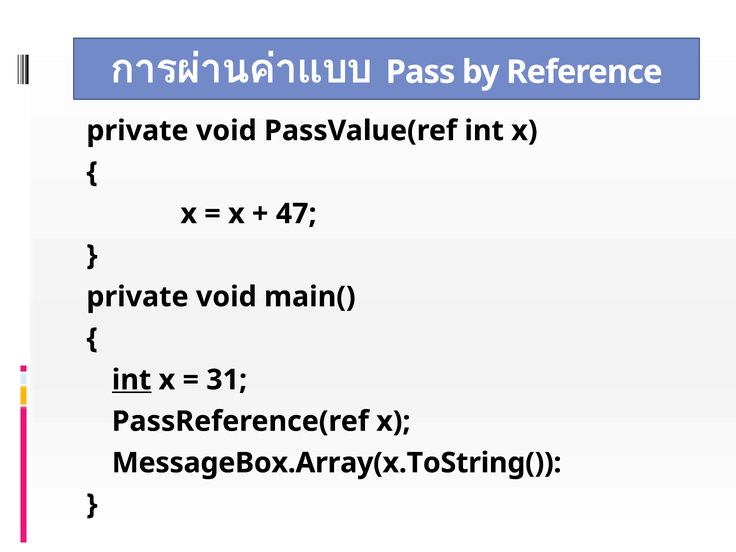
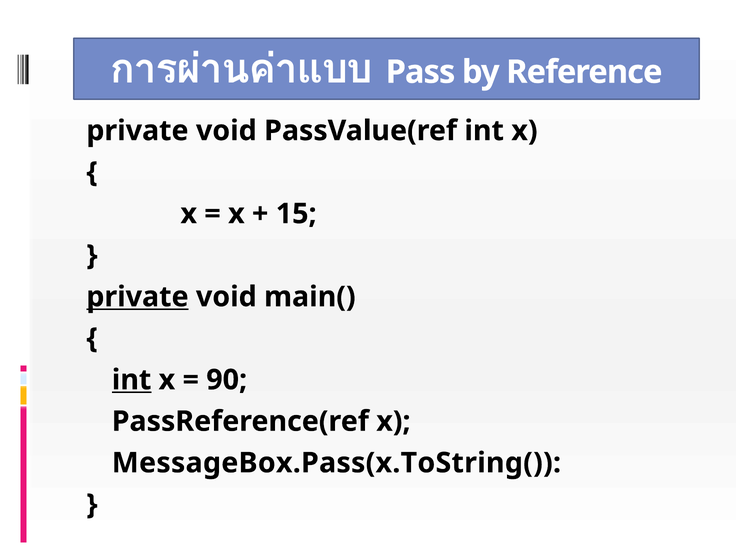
47: 47 -> 15 (296, 214)
private underline: none -> present (137, 297)
31: 31 -> 90 (227, 380)
MessageBox.Array(x.ToString(: MessageBox.Array(x.ToString( -> MessageBox.Pass(x.ToString( (336, 463)
